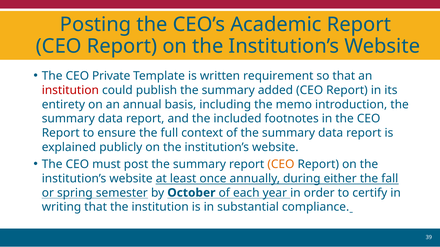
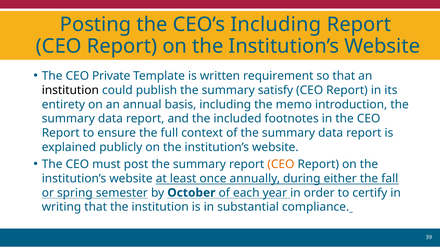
CEO’s Academic: Academic -> Including (276, 24)
institution colour: red -> black (70, 90)
added: added -> satisfy (275, 90)
